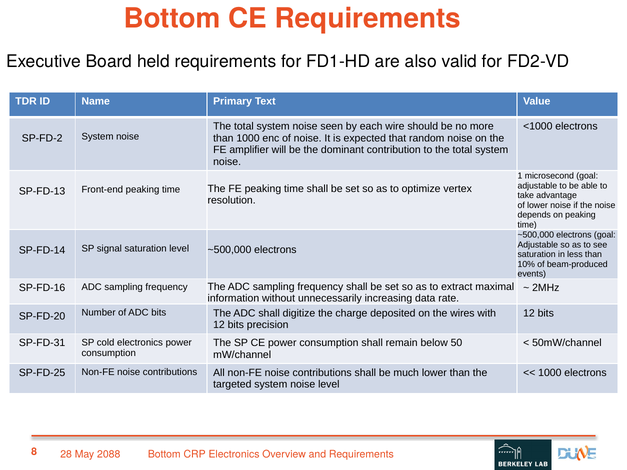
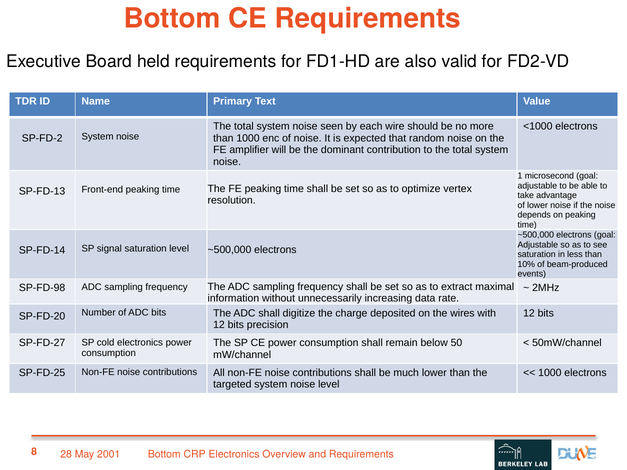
SP-FD-16: SP-FD-16 -> SP-FD-98 (42, 288)
SP-FD-31: SP-FD-31 -> SP-FD-27 (42, 343)
2088: 2088 -> 2001 (109, 454)
